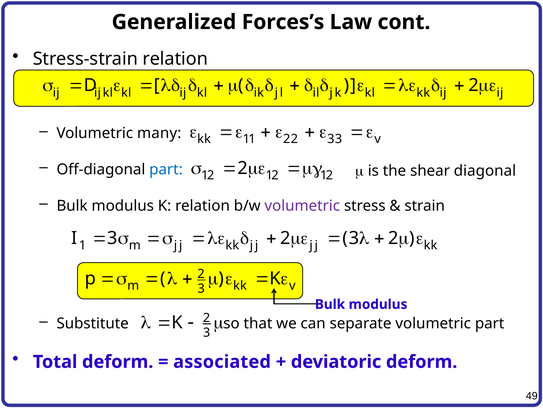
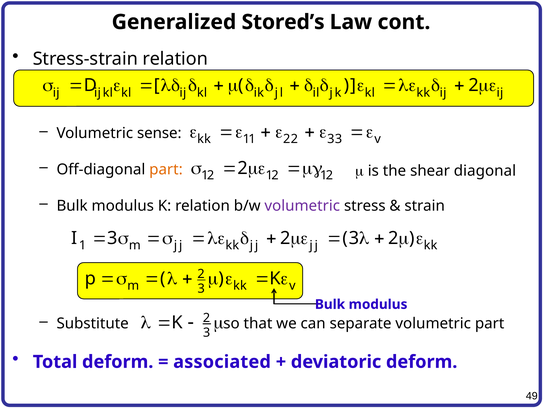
Forces’s: Forces’s -> Stored’s (283, 22)
many: many -> sense (159, 133)
part colour: blue -> orange (166, 169)
